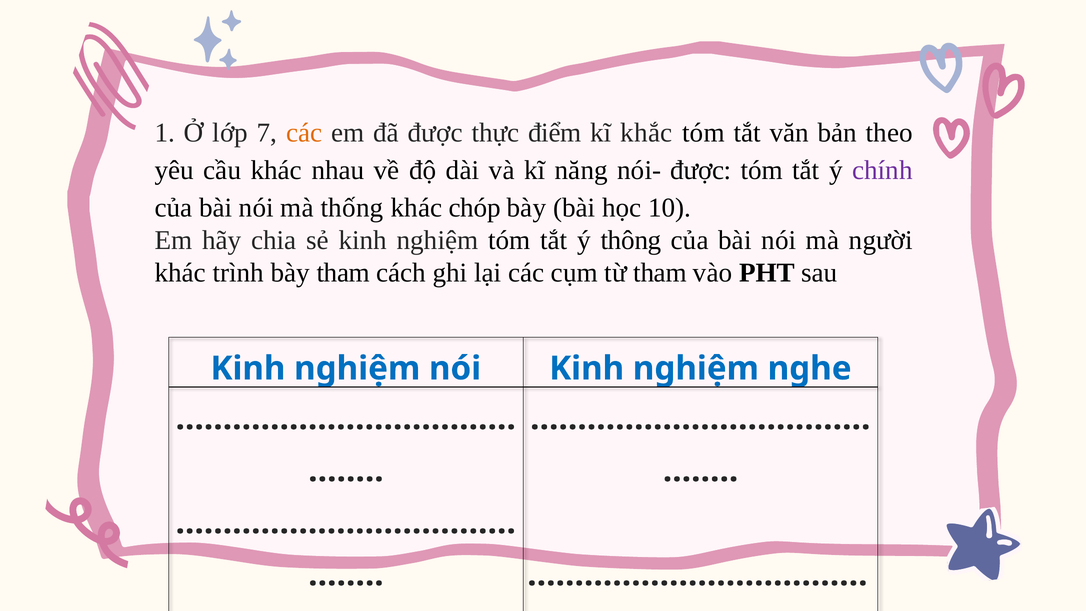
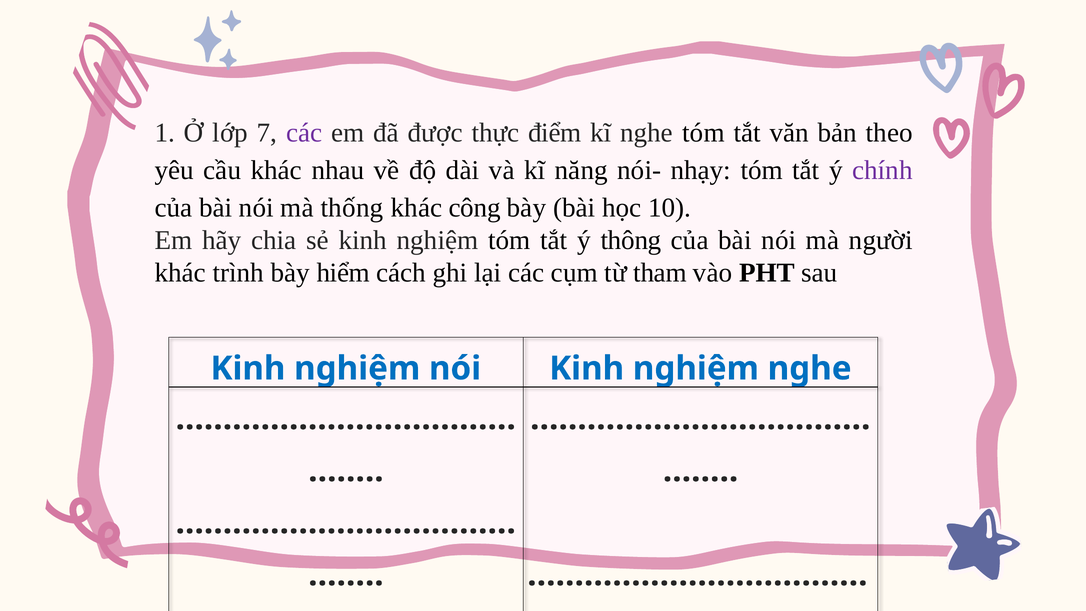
các colour: orange -> purple (304, 133)
kĩ khắc: khắc -> nghe (646, 133)
nói- được: được -> nhạy (701, 170)
chóp: chóp -> công (475, 208)
bày tham: tham -> hiểm (343, 273)
